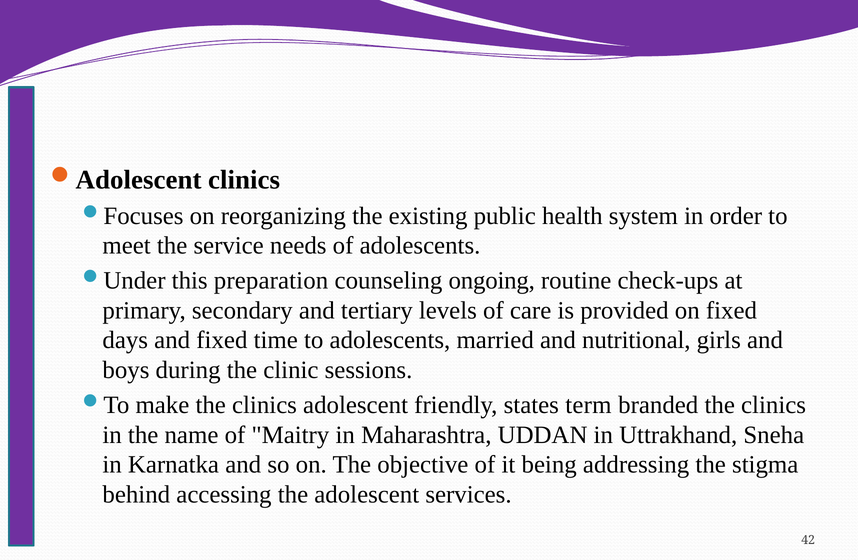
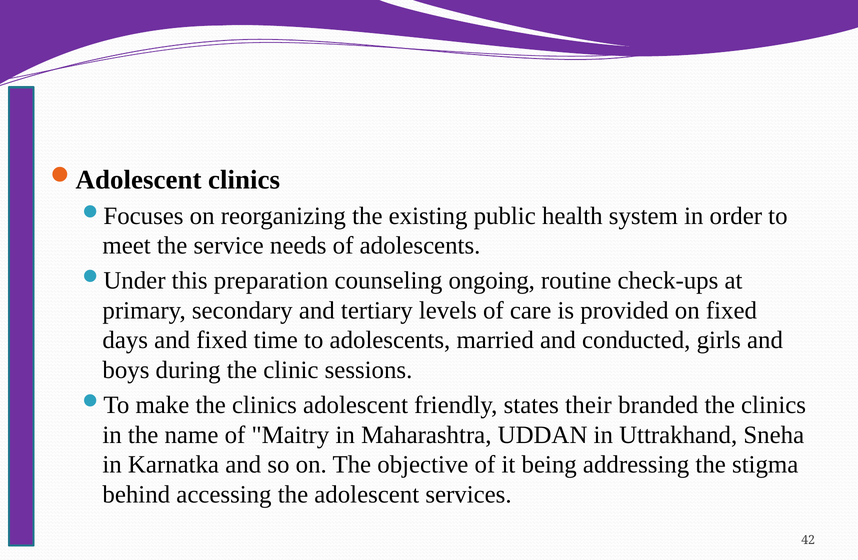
nutritional: nutritional -> conducted (636, 340)
term: term -> their (588, 405)
